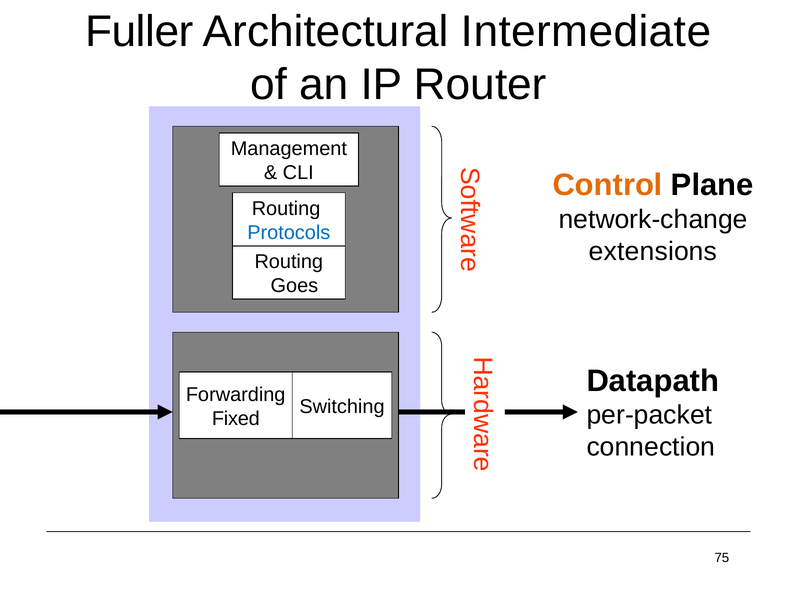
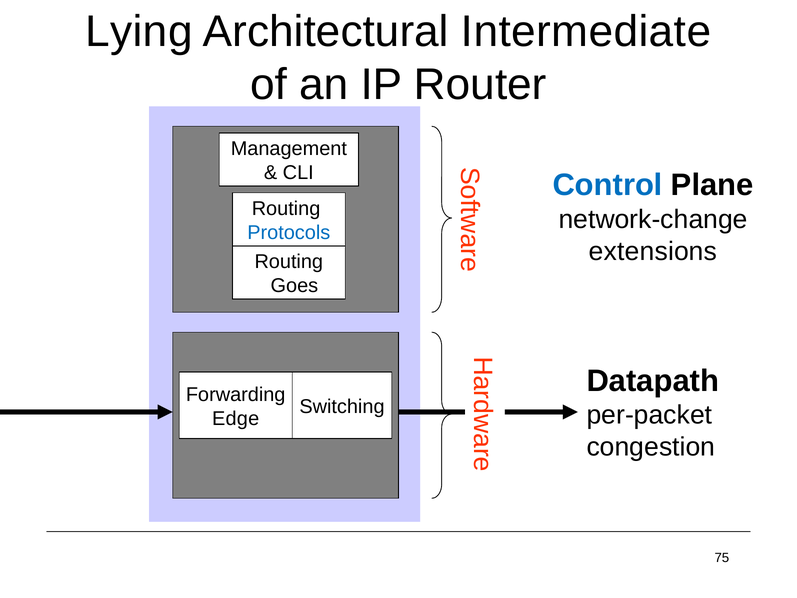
Fuller: Fuller -> Lying (139, 31)
Control colour: orange -> blue (608, 185)
Fixed: Fixed -> Edge (236, 418)
connection: connection -> congestion (651, 447)
